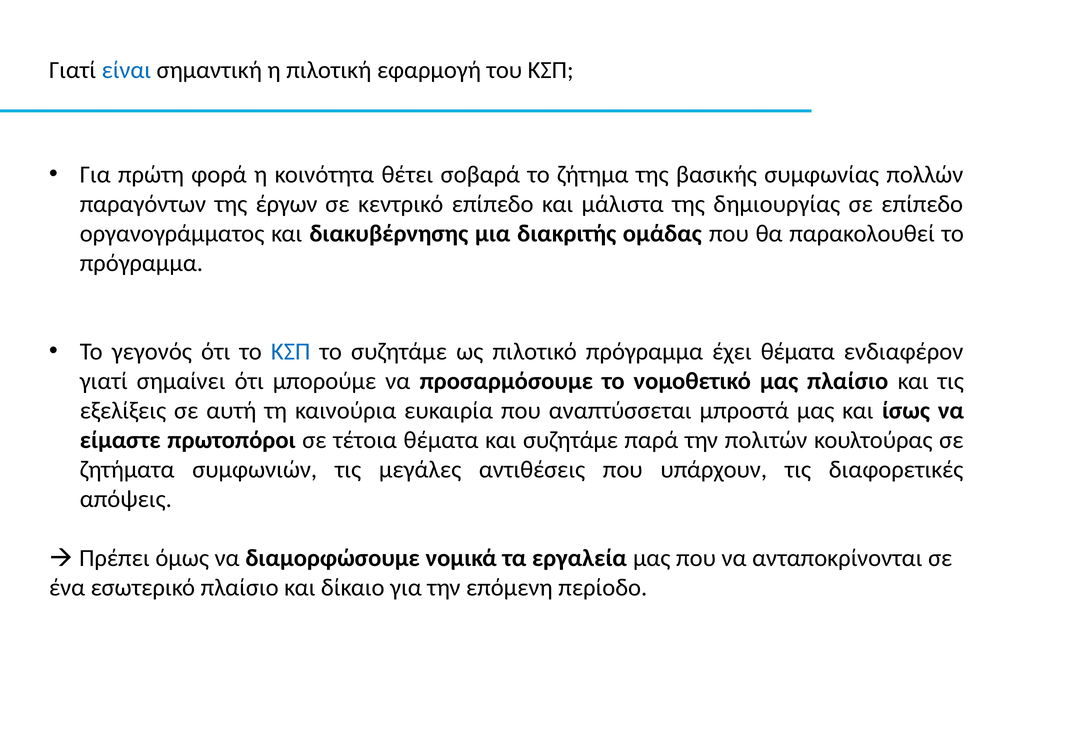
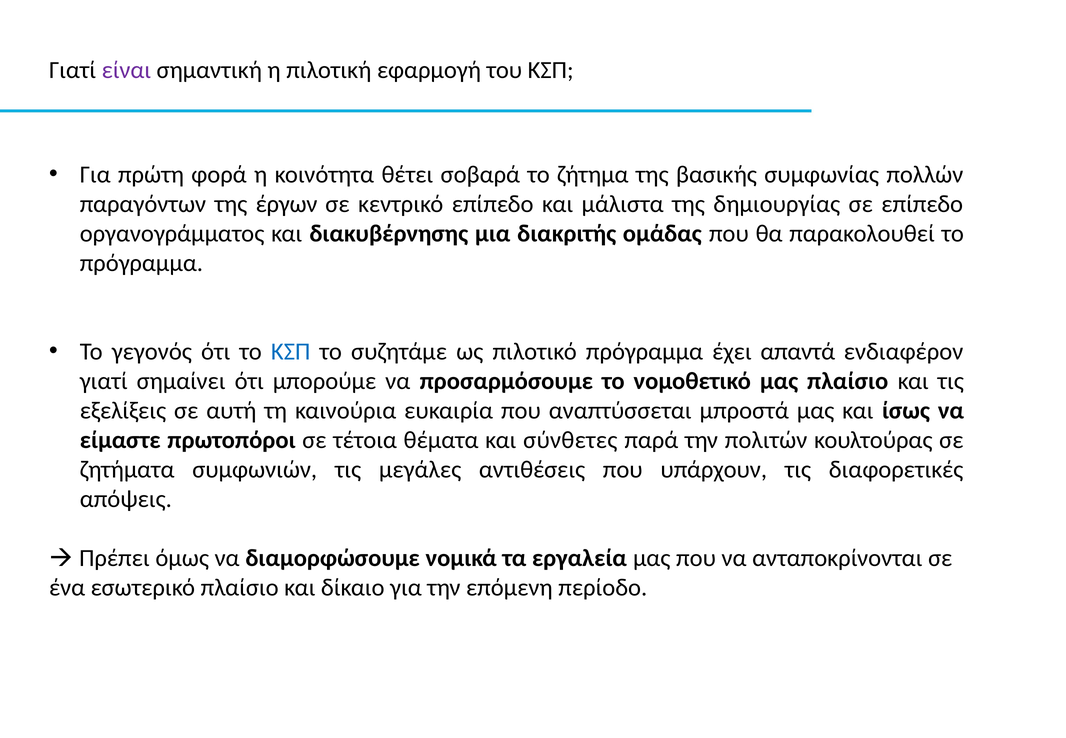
είναι colour: blue -> purple (126, 70)
έχει θέματα: θέματα -> απαντά (798, 352)
και συζητάμε: συζητάμε -> σύνθετες (570, 440)
